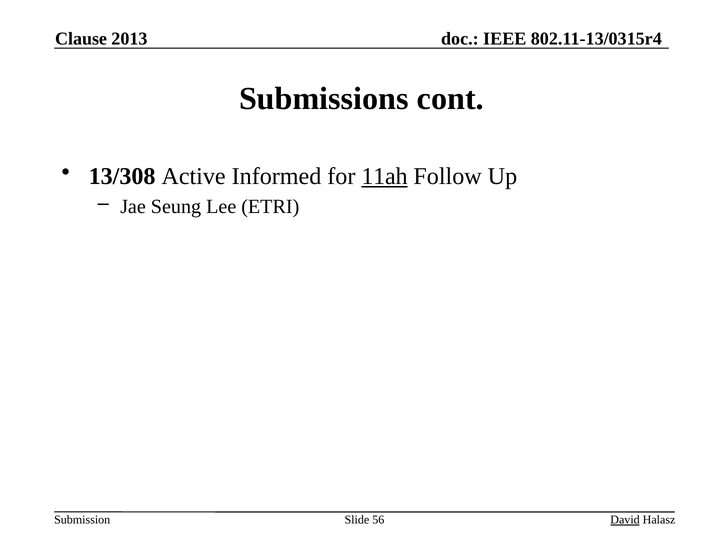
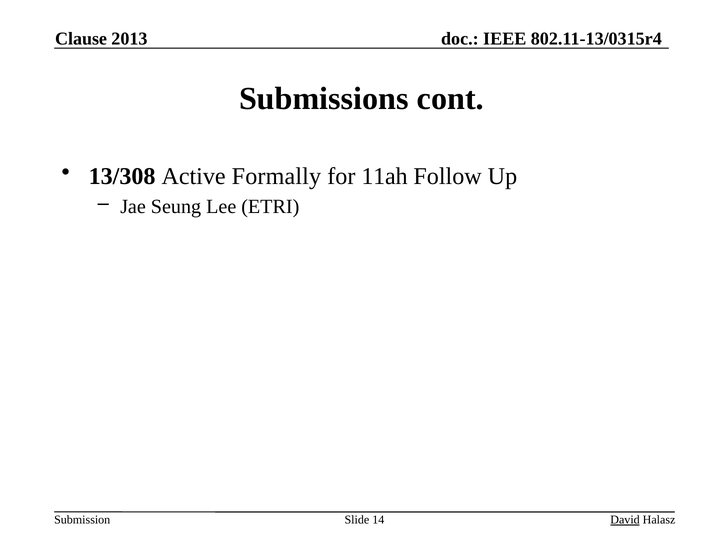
Informed: Informed -> Formally (276, 176)
11ah underline: present -> none (384, 176)
56: 56 -> 14 (378, 520)
